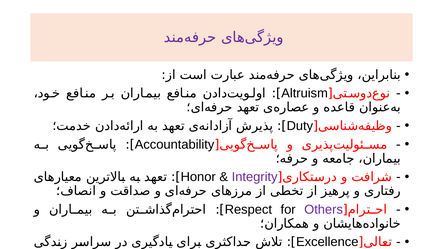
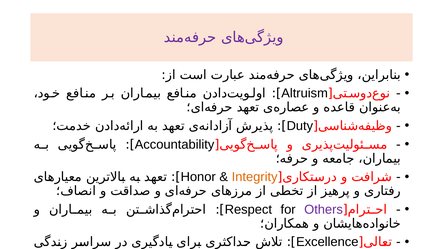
Integrity colour: purple -> orange (255, 177)
